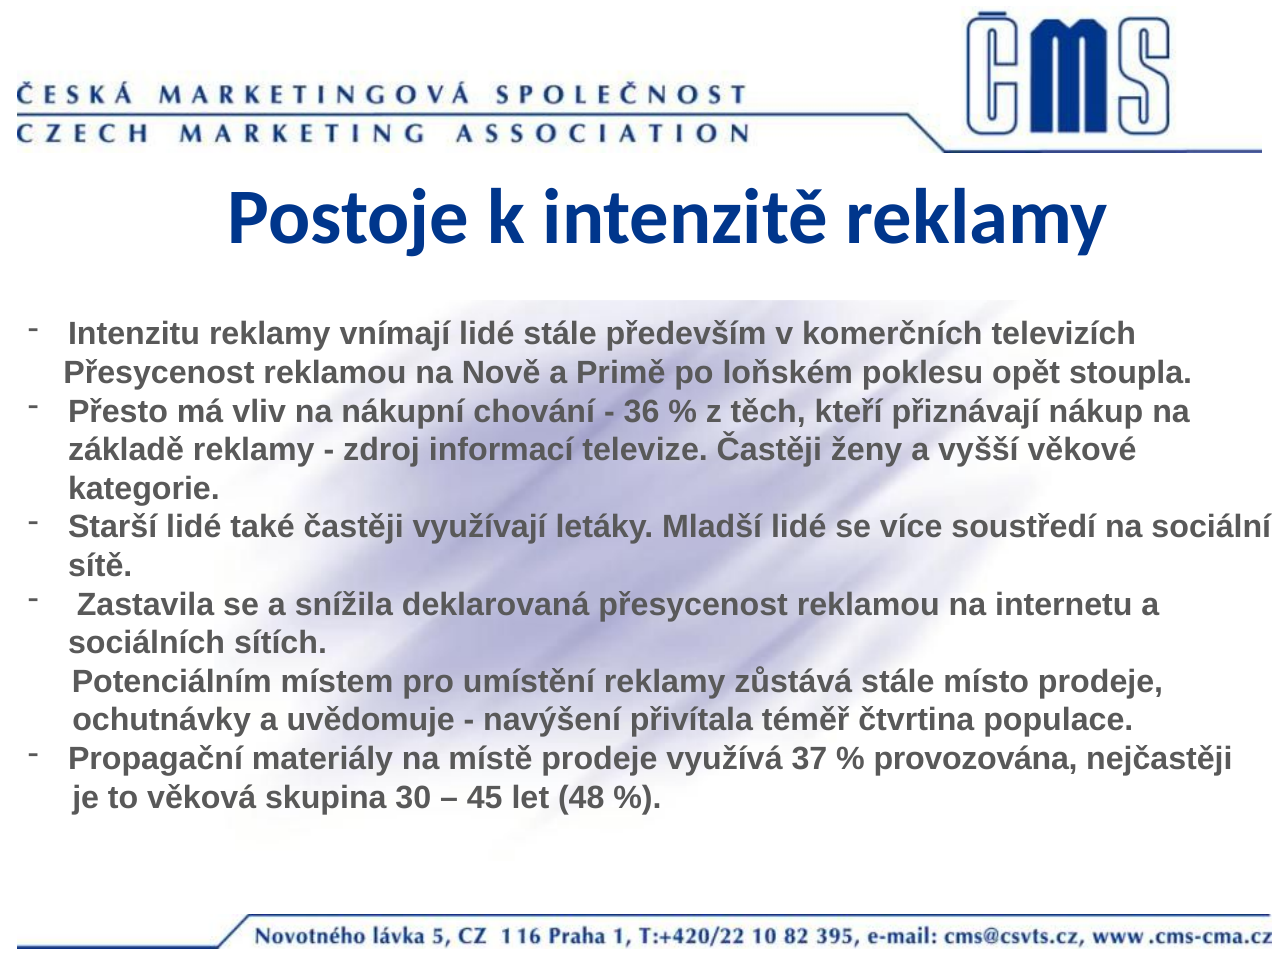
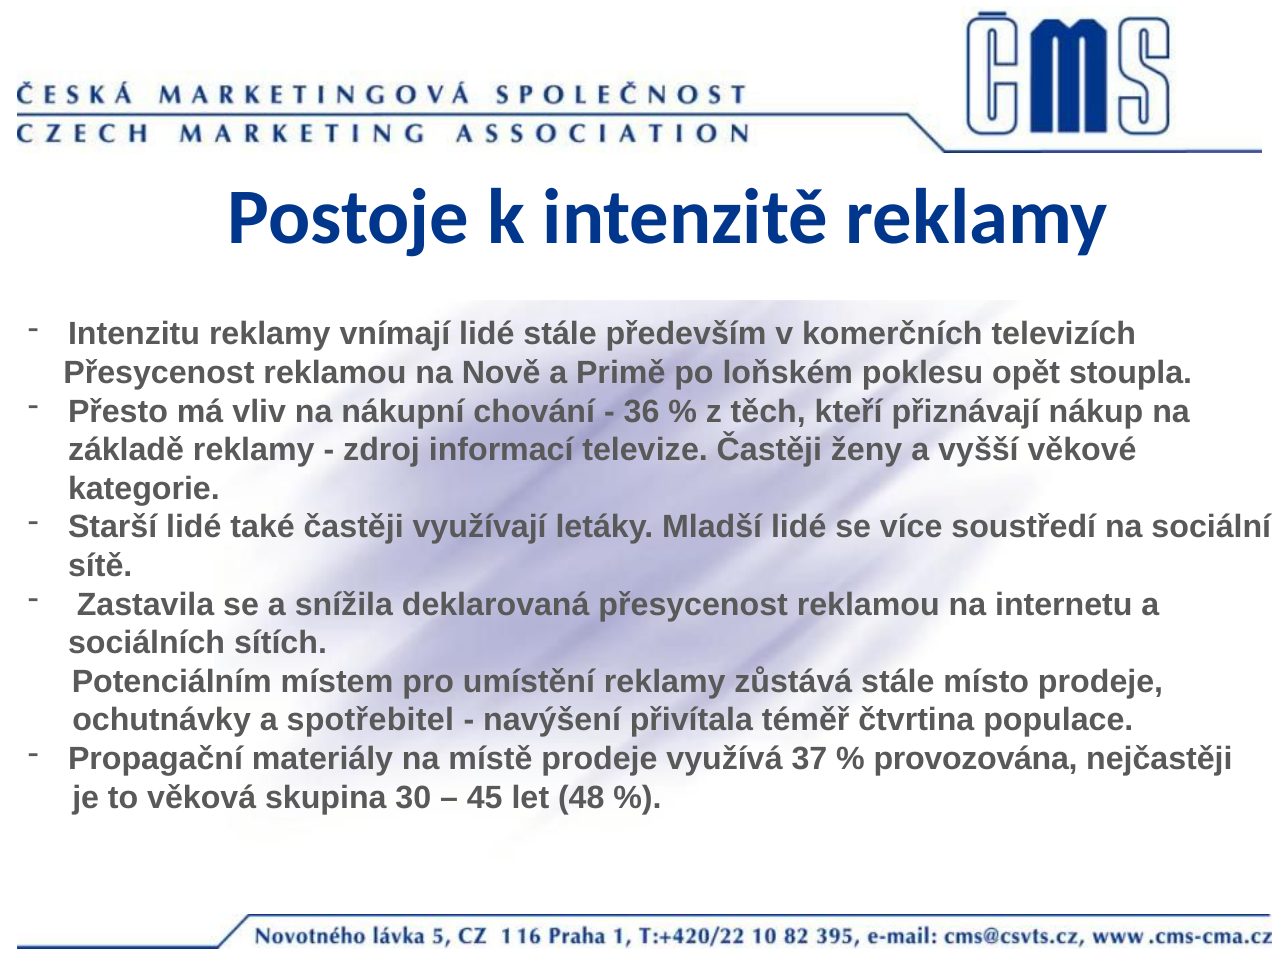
uvědomuje: uvědomuje -> spotřebitel (370, 720)
